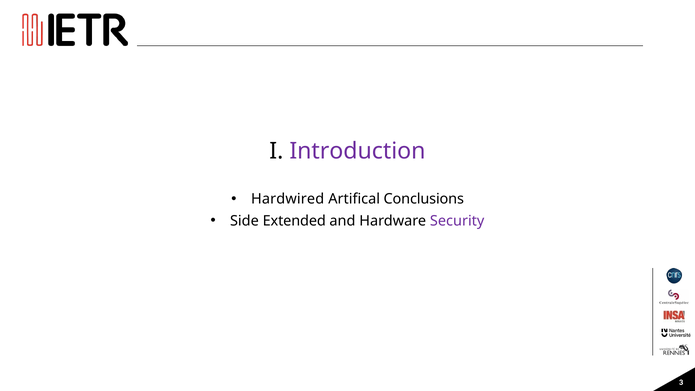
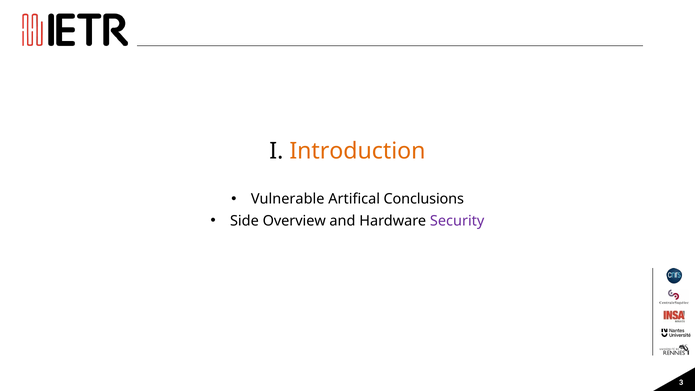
Introduction colour: purple -> orange (357, 151)
Hardwired: Hardwired -> Vulnerable (288, 199)
Extended: Extended -> Overview (294, 221)
